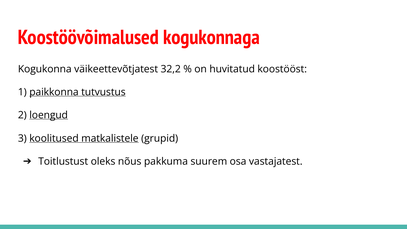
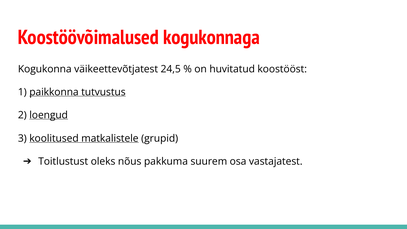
32,2: 32,2 -> 24,5 (171, 69)
